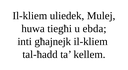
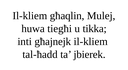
uliedek: uliedek -> għaqlin (67, 16)
ebda: ebda -> tikka (95, 29)
kellem: kellem -> jbierek (90, 55)
